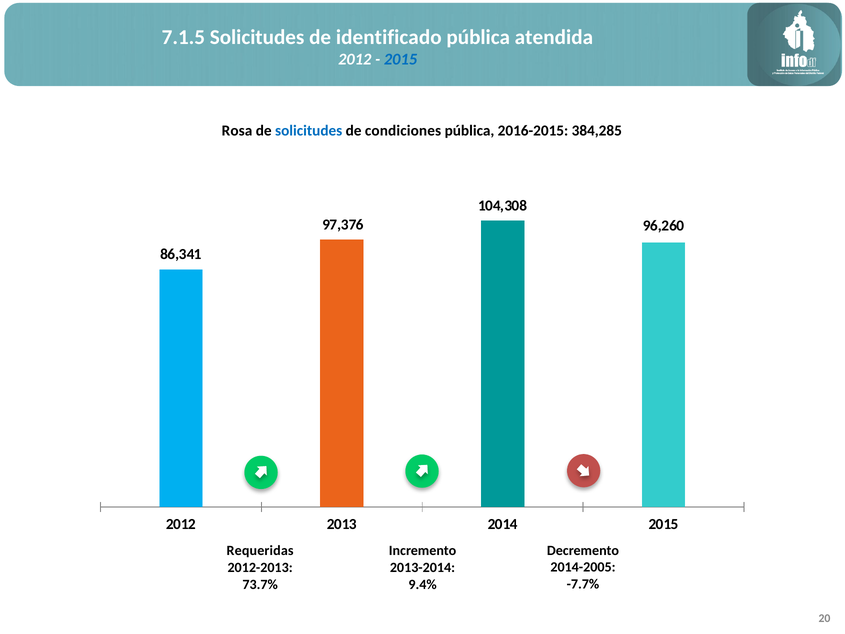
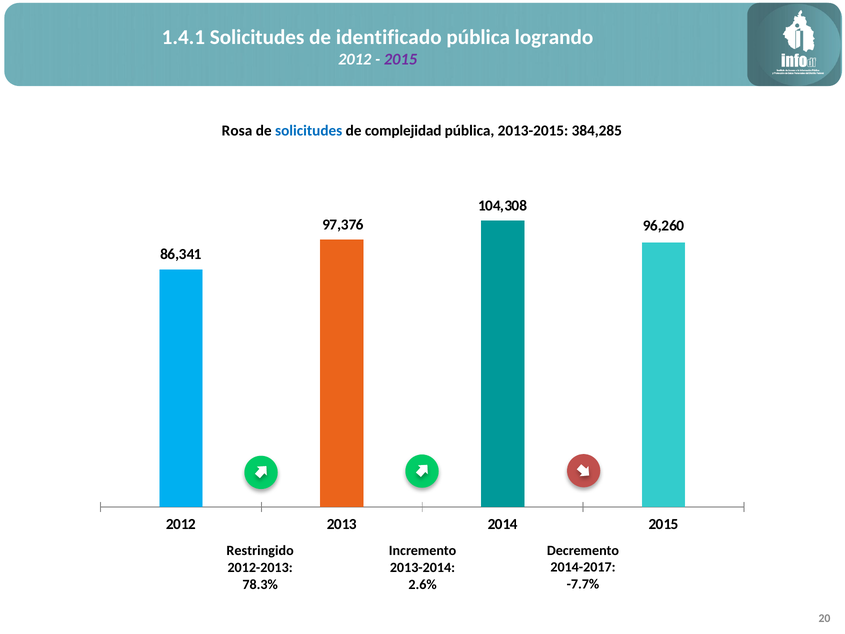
7.1.5: 7.1.5 -> 1.4.1 (183, 37)
atendida: atendida -> logrando (554, 37)
2015 colour: blue -> purple (401, 60)
condiciones: condiciones -> complejidad (403, 131)
2016-2015: 2016-2015 -> 2013-2015 (533, 131)
Requeridas: Requeridas -> Restringido (260, 551)
2014-2005: 2014-2005 -> 2014-2017 (583, 567)
73.7%: 73.7% -> 78.3% (260, 584)
9.4%: 9.4% -> 2.6% (423, 584)
